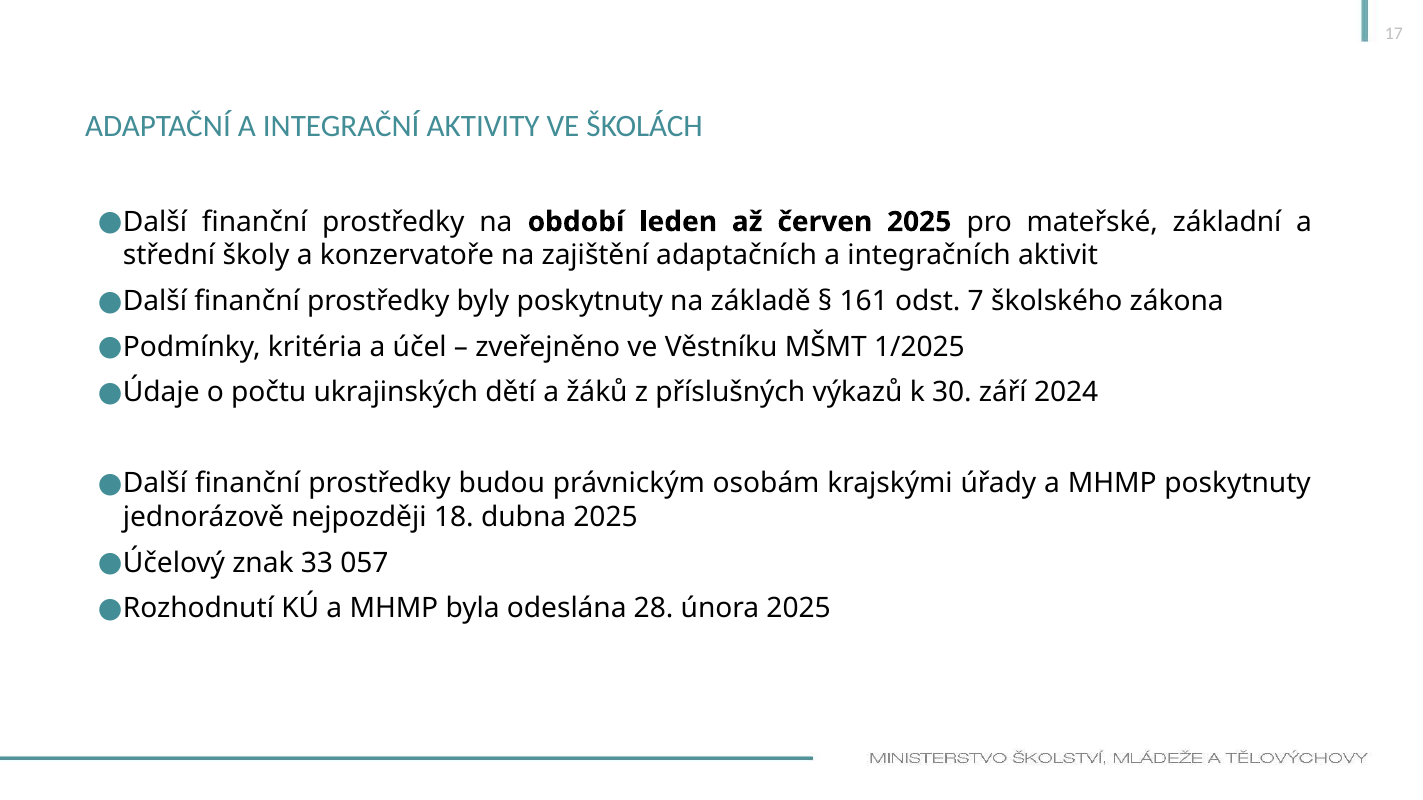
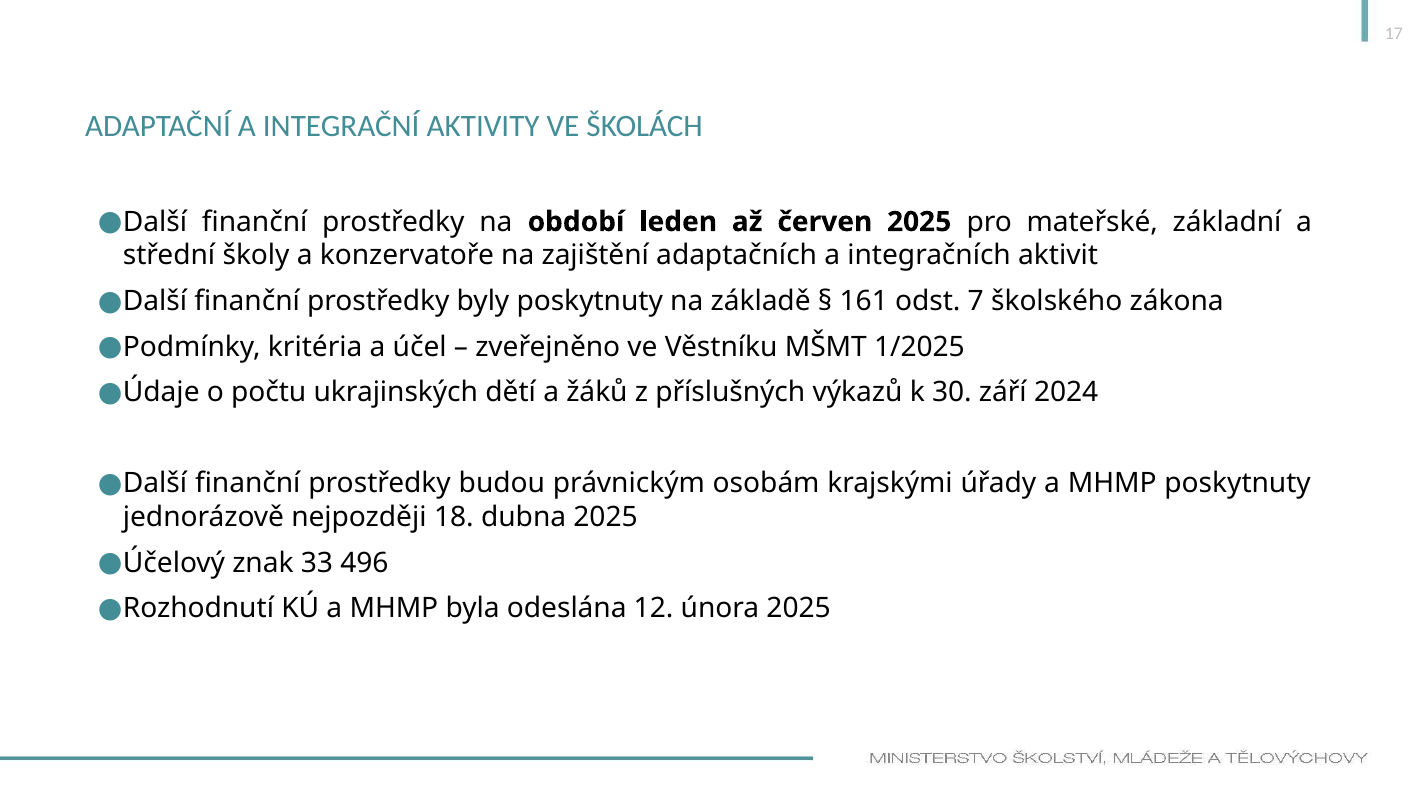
057: 057 -> 496 (364, 563)
28: 28 -> 12 (654, 609)
